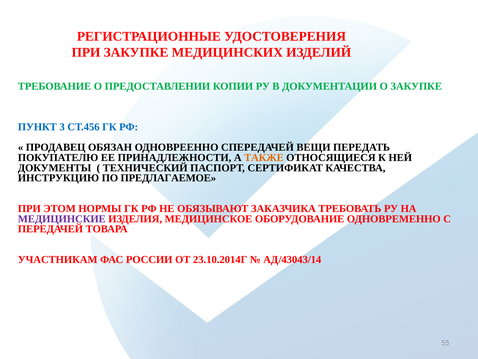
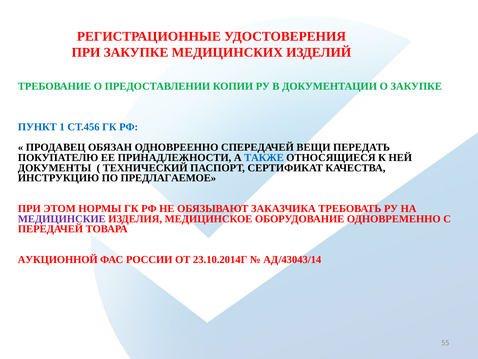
3: 3 -> 1 (62, 127)
ТАКЖЕ colour: orange -> blue (264, 157)
УЧАСТНИКАМ: УЧАСТНИКАМ -> АУКЦИОННОЙ (58, 259)
